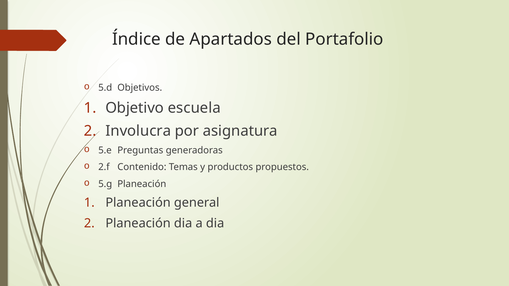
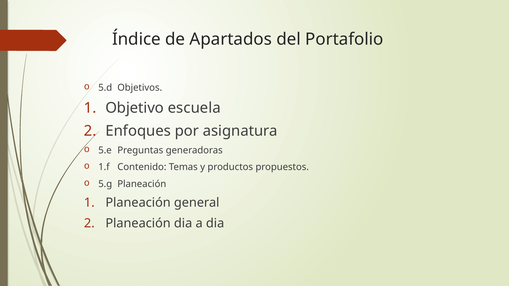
Involucra: Involucra -> Enfoques (138, 131)
2.f: 2.f -> 1.f (104, 167)
